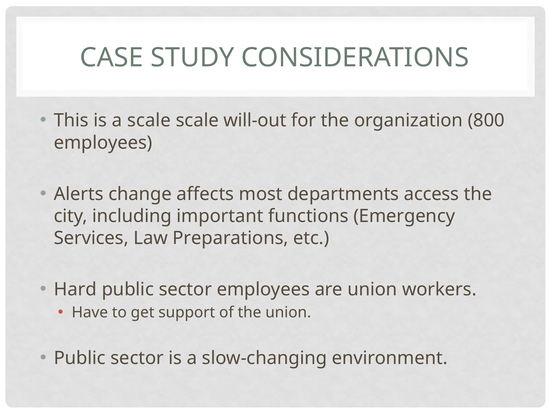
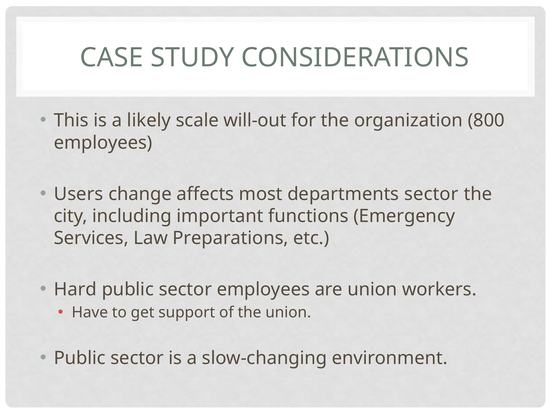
a scale: scale -> likely (149, 121)
Alerts: Alerts -> Users (79, 194)
departments access: access -> sector (431, 194)
